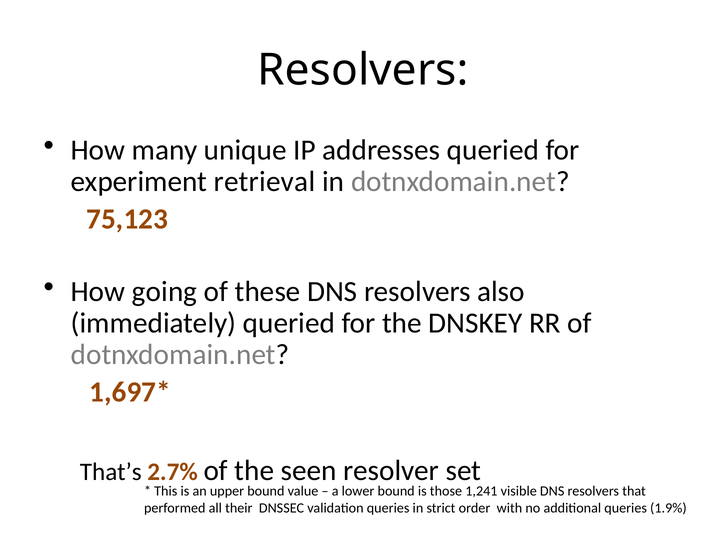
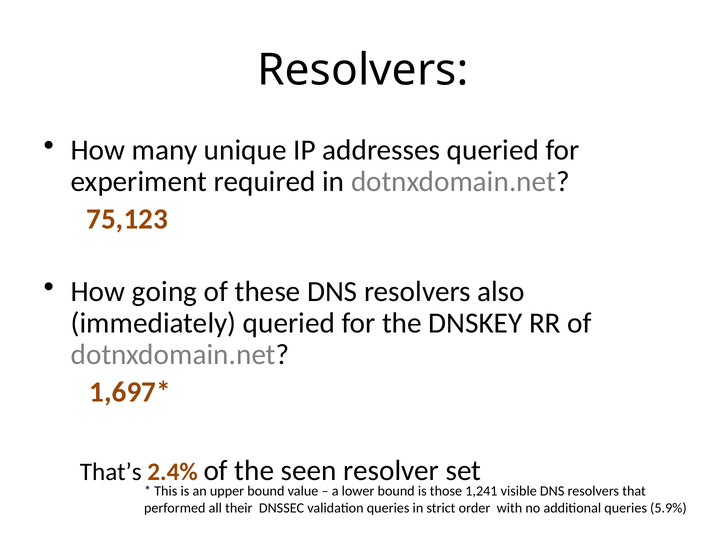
retrieval: retrieval -> required (265, 182)
2.7%: 2.7% -> 2.4% (173, 472)
1.9%: 1.9% -> 5.9% (668, 508)
